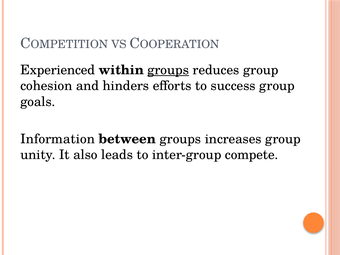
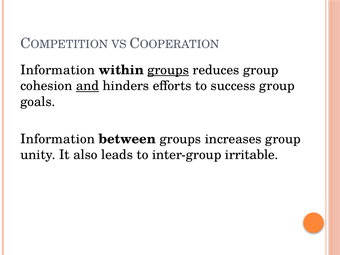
Experienced: Experienced -> Information (58, 70)
and underline: none -> present (88, 86)
compete: compete -> irritable (252, 155)
